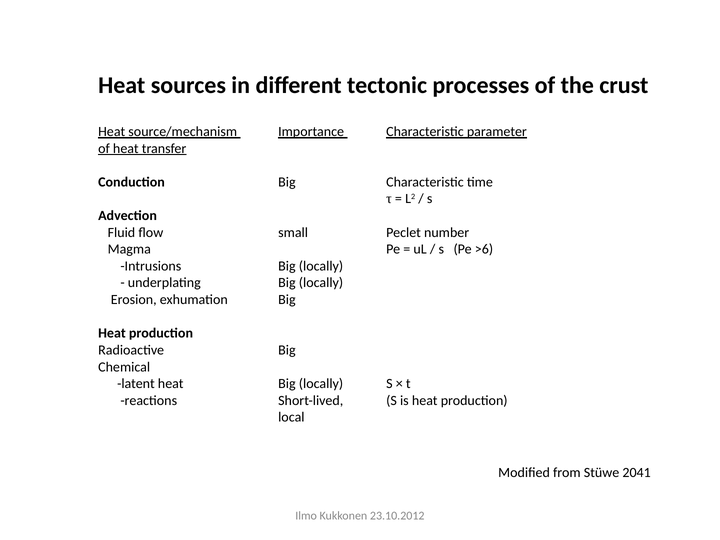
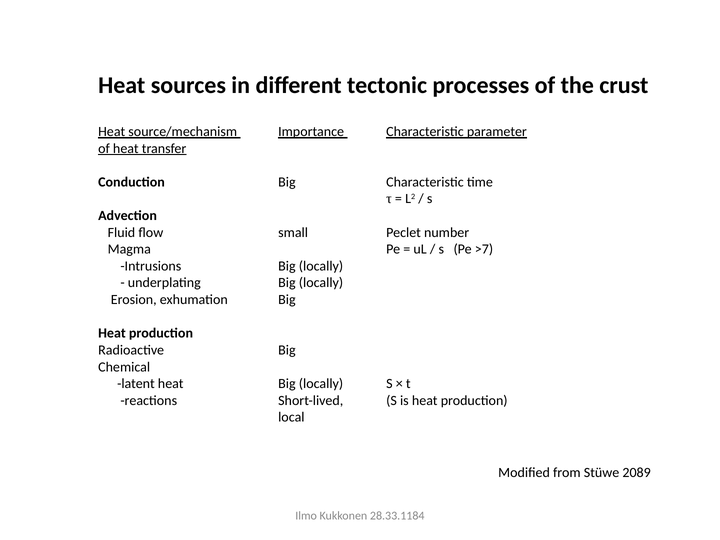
>6: >6 -> >7 (484, 249)
2041: 2041 -> 2089 (637, 473)
23.10.2012: 23.10.2012 -> 28.33.1184 (397, 516)
